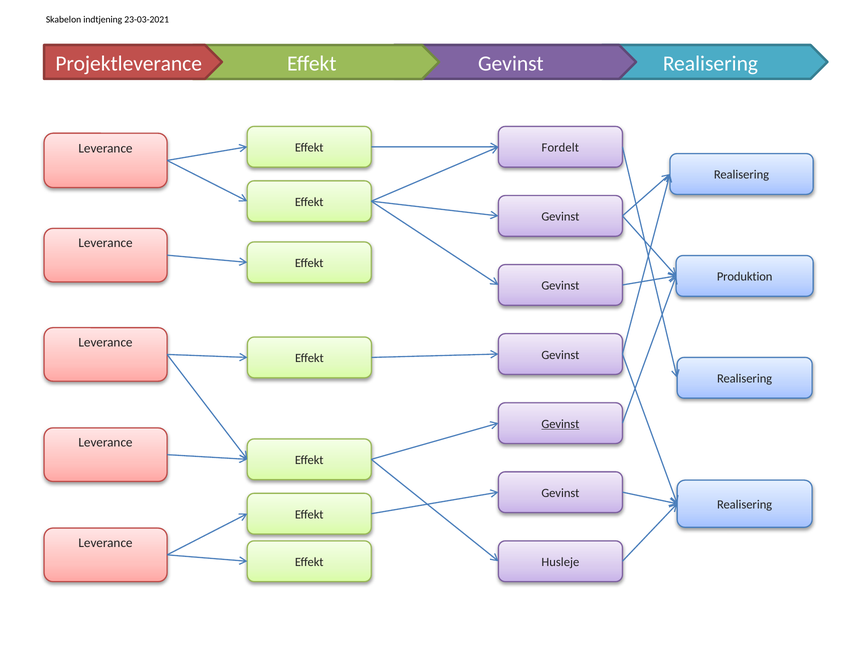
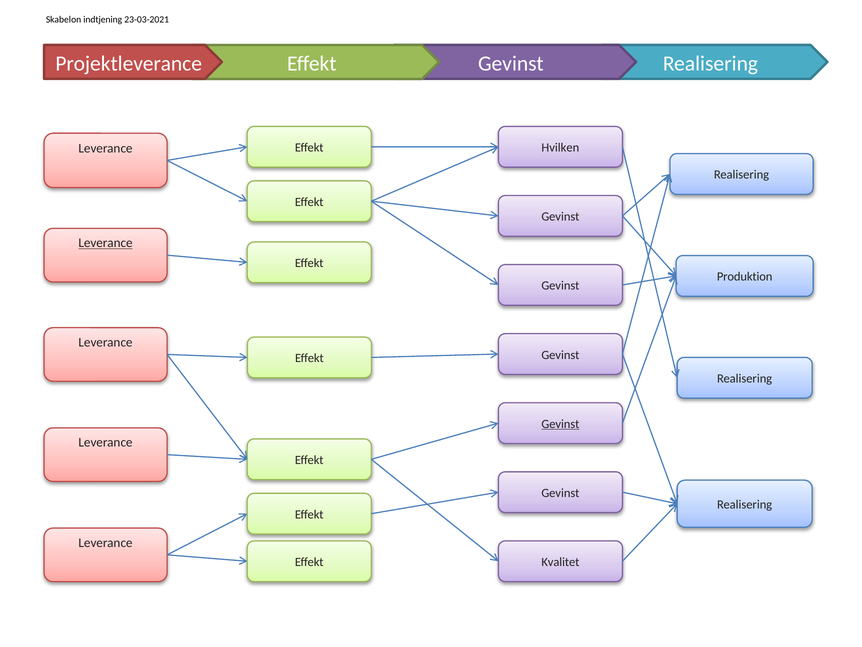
Fordelt: Fordelt -> Hvilken (560, 148)
Leverance underline: none -> present (106, 243)
Husleje: Husleje -> Kvalitet (560, 562)
